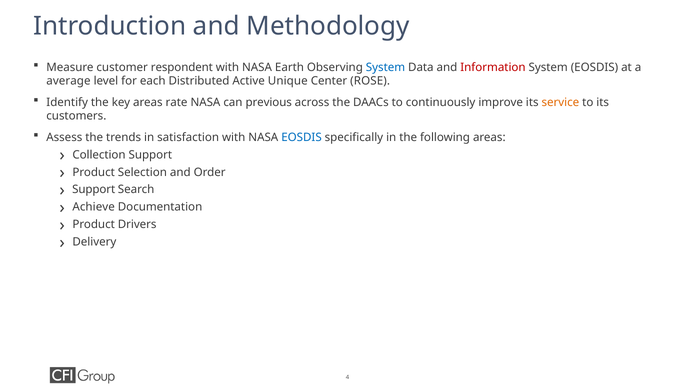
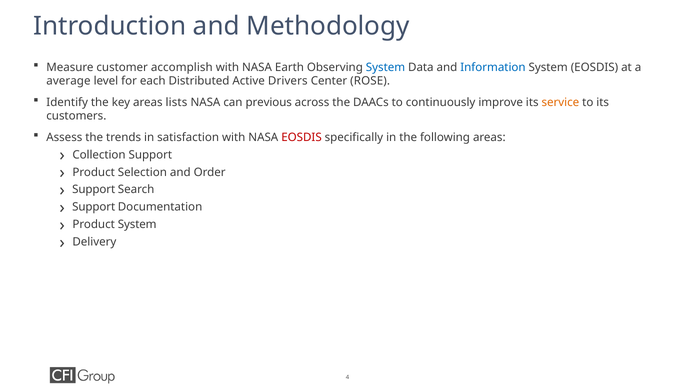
respondent: respondent -> accomplish (182, 67)
Information colour: red -> blue (493, 67)
Unique: Unique -> Drivers (288, 81)
rate: rate -> lists (176, 102)
EOSDIS colour: blue -> red (302, 137)
Achieve: Achieve -> Support (94, 207)
Product Drivers: Drivers -> System (137, 225)
